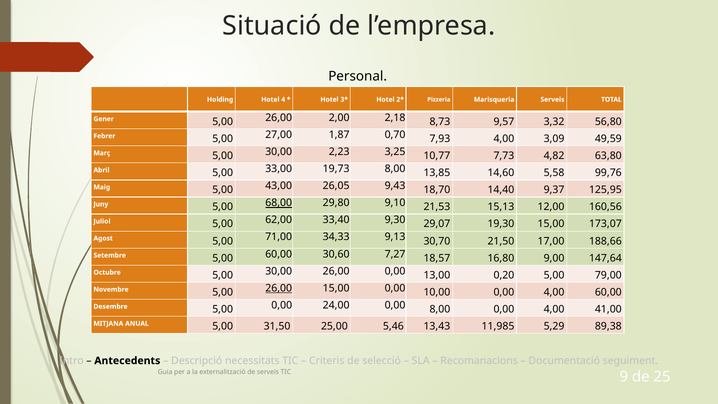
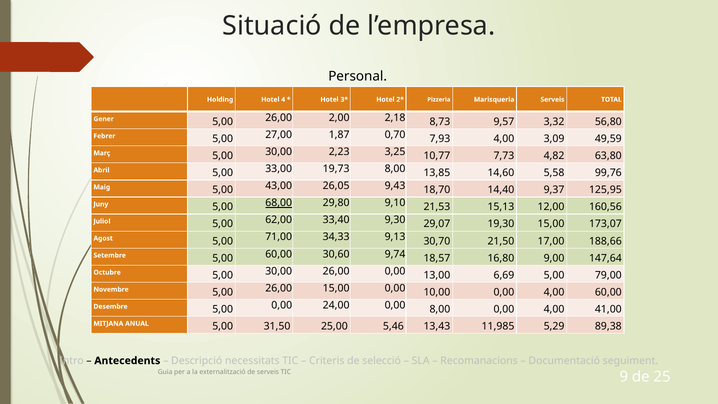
7,27: 7,27 -> 9,74 (395, 254)
0,20: 0,20 -> 6,69 (504, 275)
26,00 underline: present -> none (279, 288)
